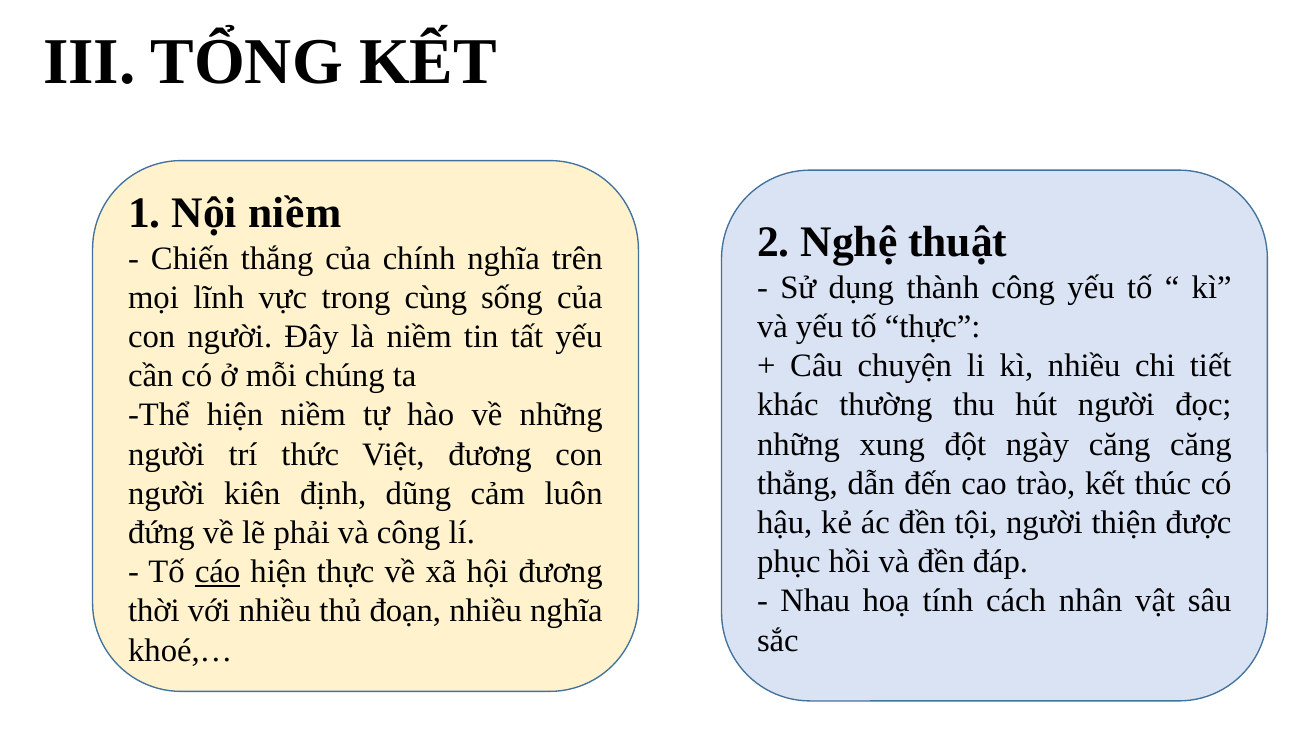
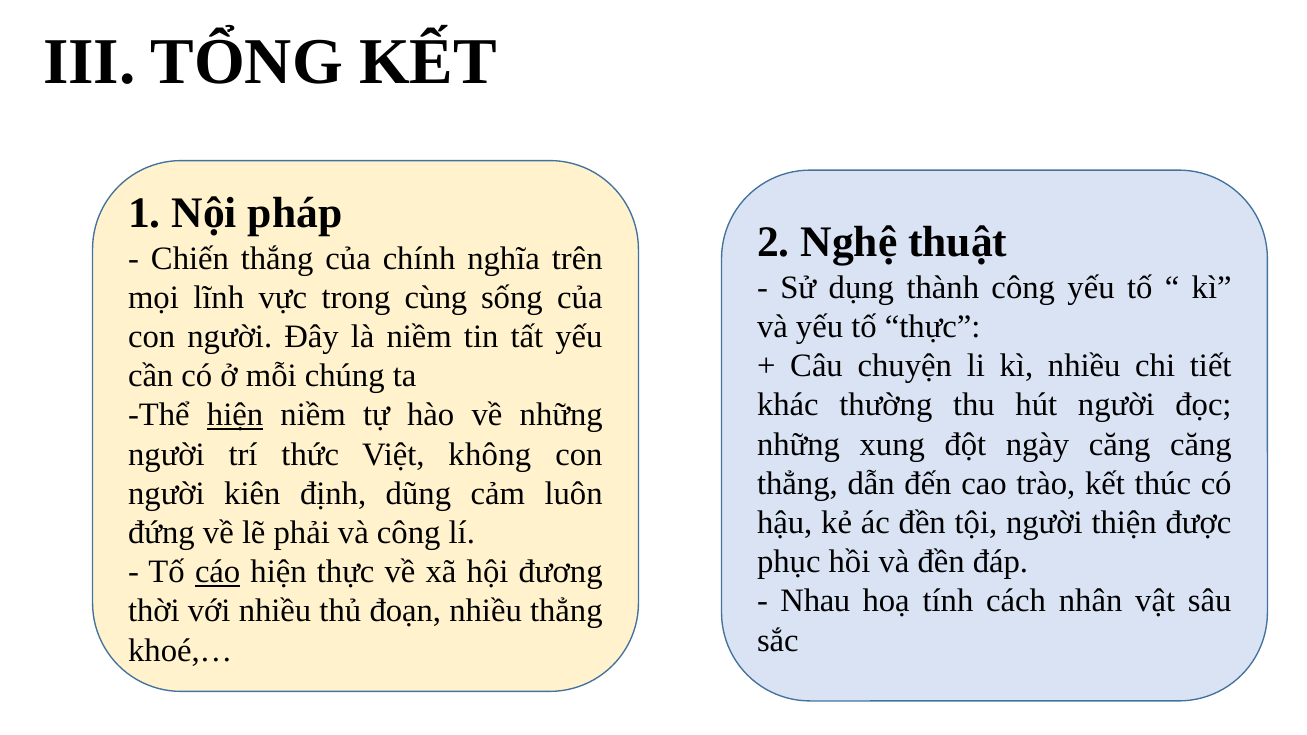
Nội niềm: niềm -> pháp (295, 213)
hiện underline: none -> present (235, 415)
Việt đương: đương -> không (490, 455)
nhiều nghĩa: nghĩa -> thẳng (566, 611)
